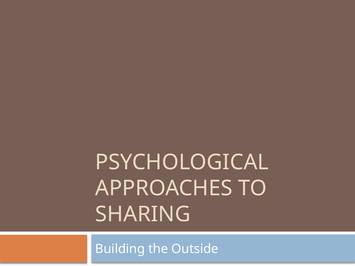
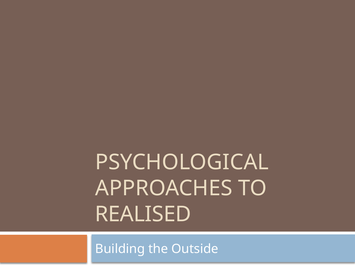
SHARING: SHARING -> REALISED (143, 215)
